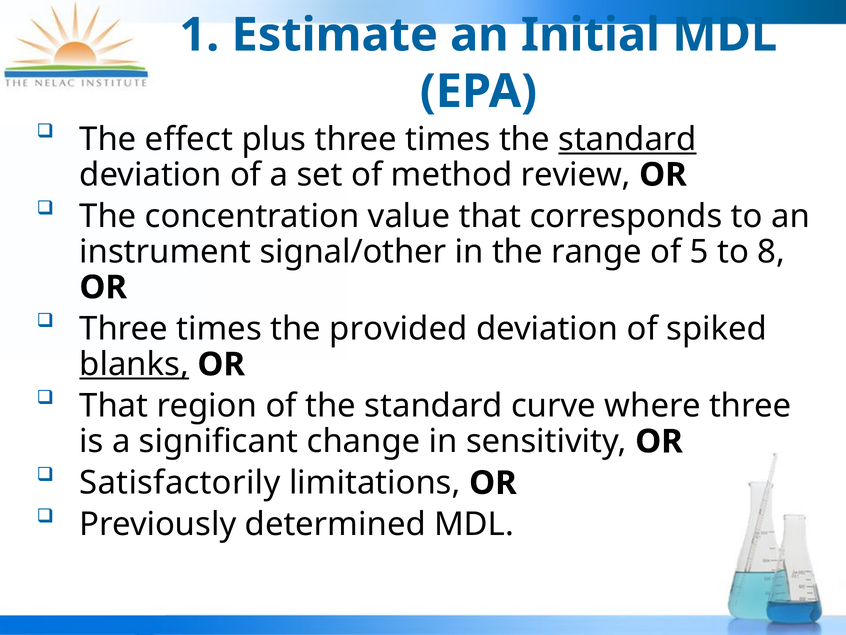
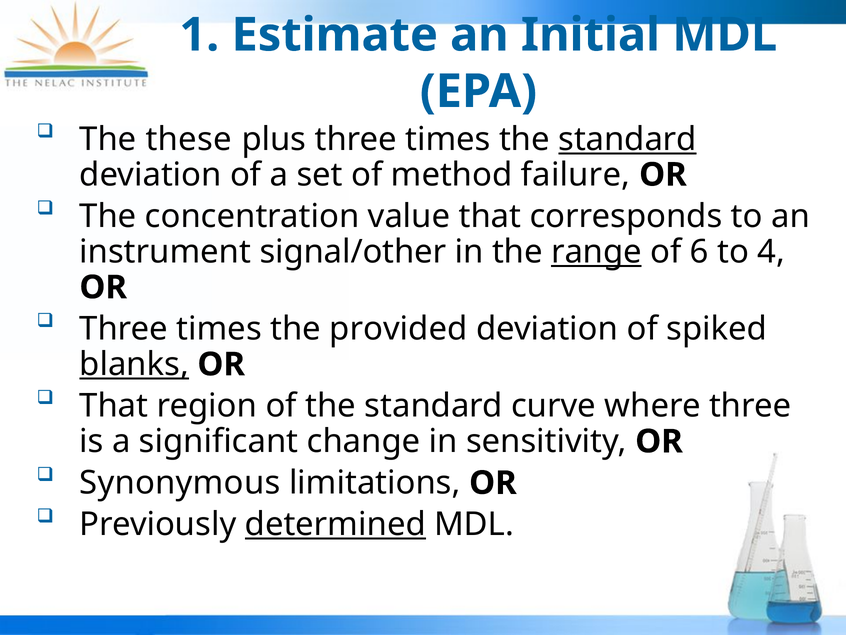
effect: effect -> these (189, 139)
review: review -> failure (576, 175)
range underline: none -> present (597, 252)
5: 5 -> 6 (699, 252)
8: 8 -> 4 (771, 252)
Satisfactorily: Satisfactorily -> Synonymous (180, 483)
determined underline: none -> present (335, 524)
